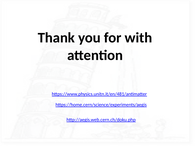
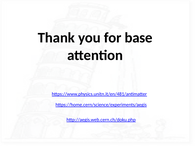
with: with -> base (139, 38)
